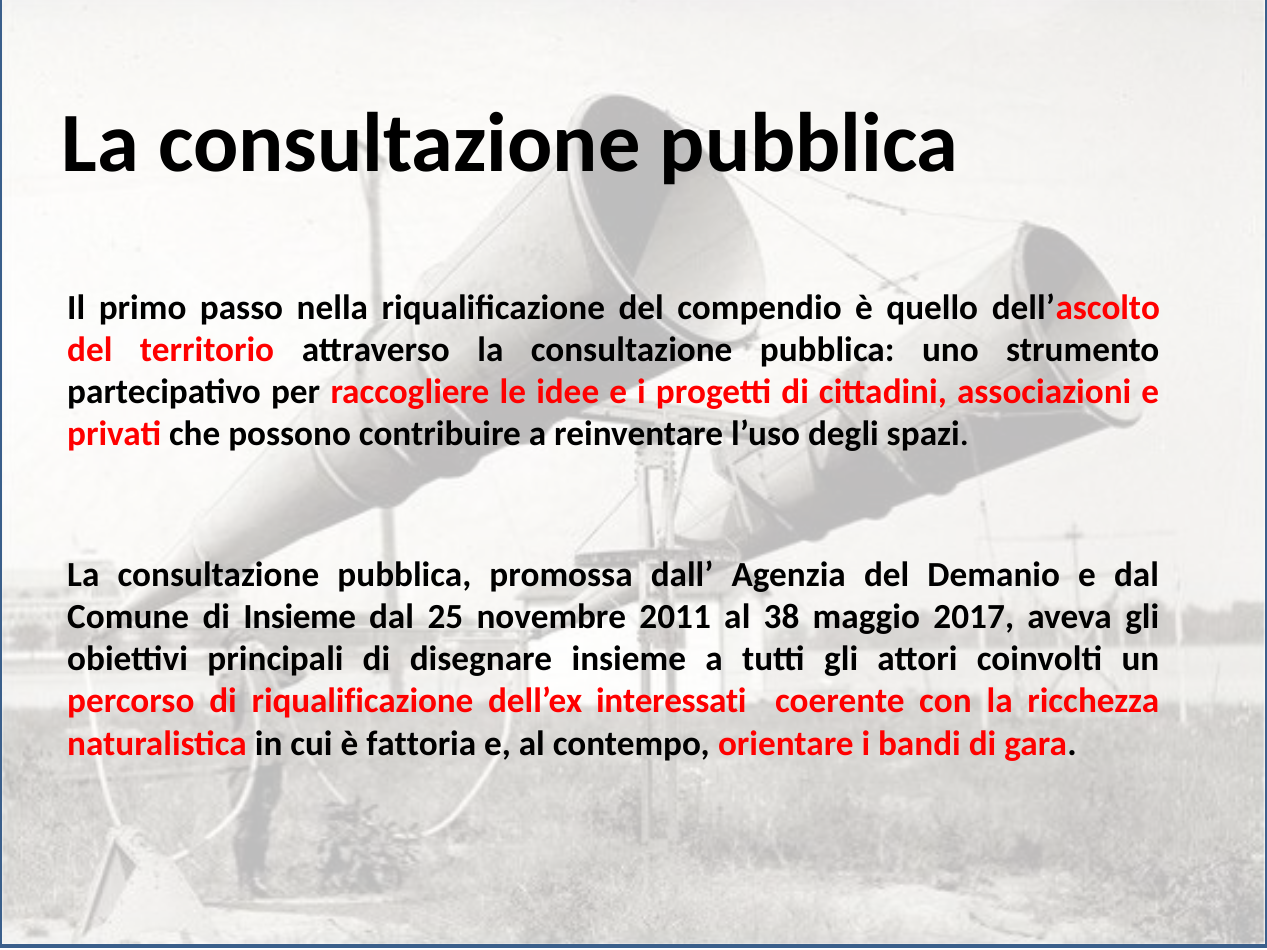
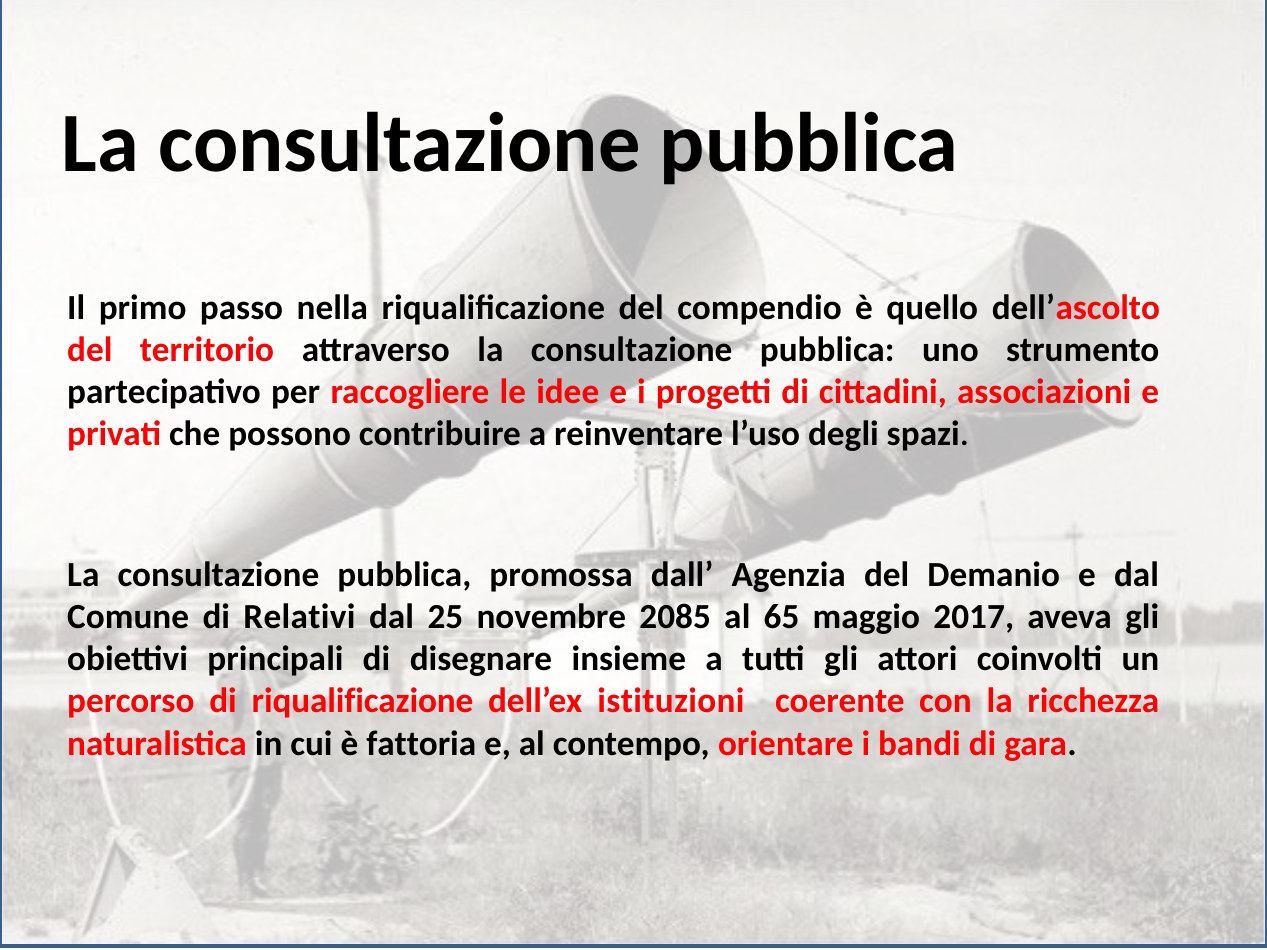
di Insieme: Insieme -> Relativi (299, 617)
2011: 2011 -> 2085 (675, 617)
38: 38 -> 65 (781, 617)
interessati: interessati -> istituzioni (671, 702)
